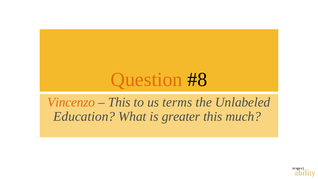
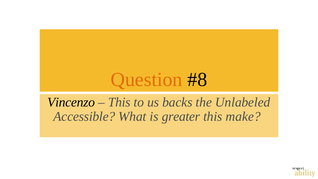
Vincenzo colour: orange -> black (71, 102)
terms: terms -> backs (177, 102)
Education: Education -> Accessible (84, 117)
much: much -> make (243, 117)
